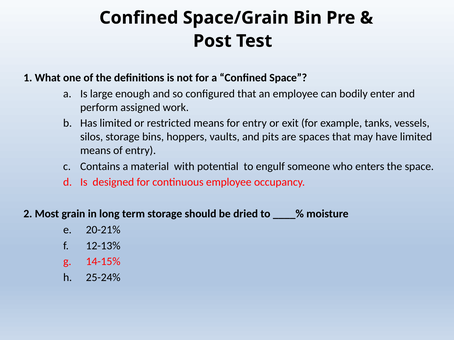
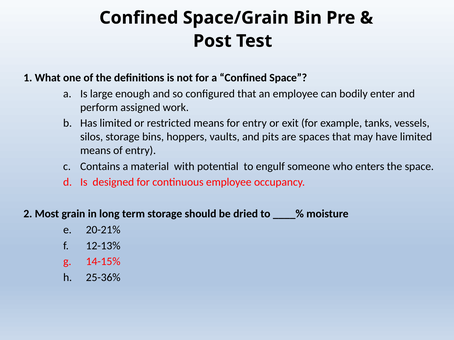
25-24%: 25-24% -> 25-36% (103, 278)
